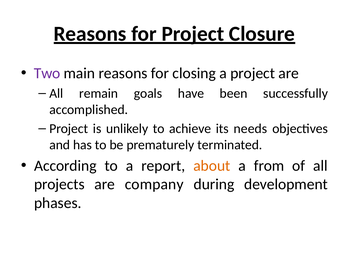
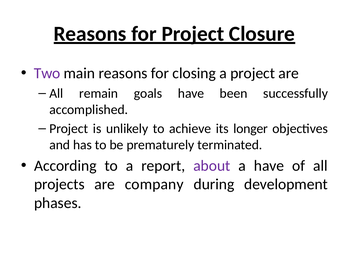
needs: needs -> longer (251, 129)
about colour: orange -> purple (212, 166)
a from: from -> have (269, 166)
